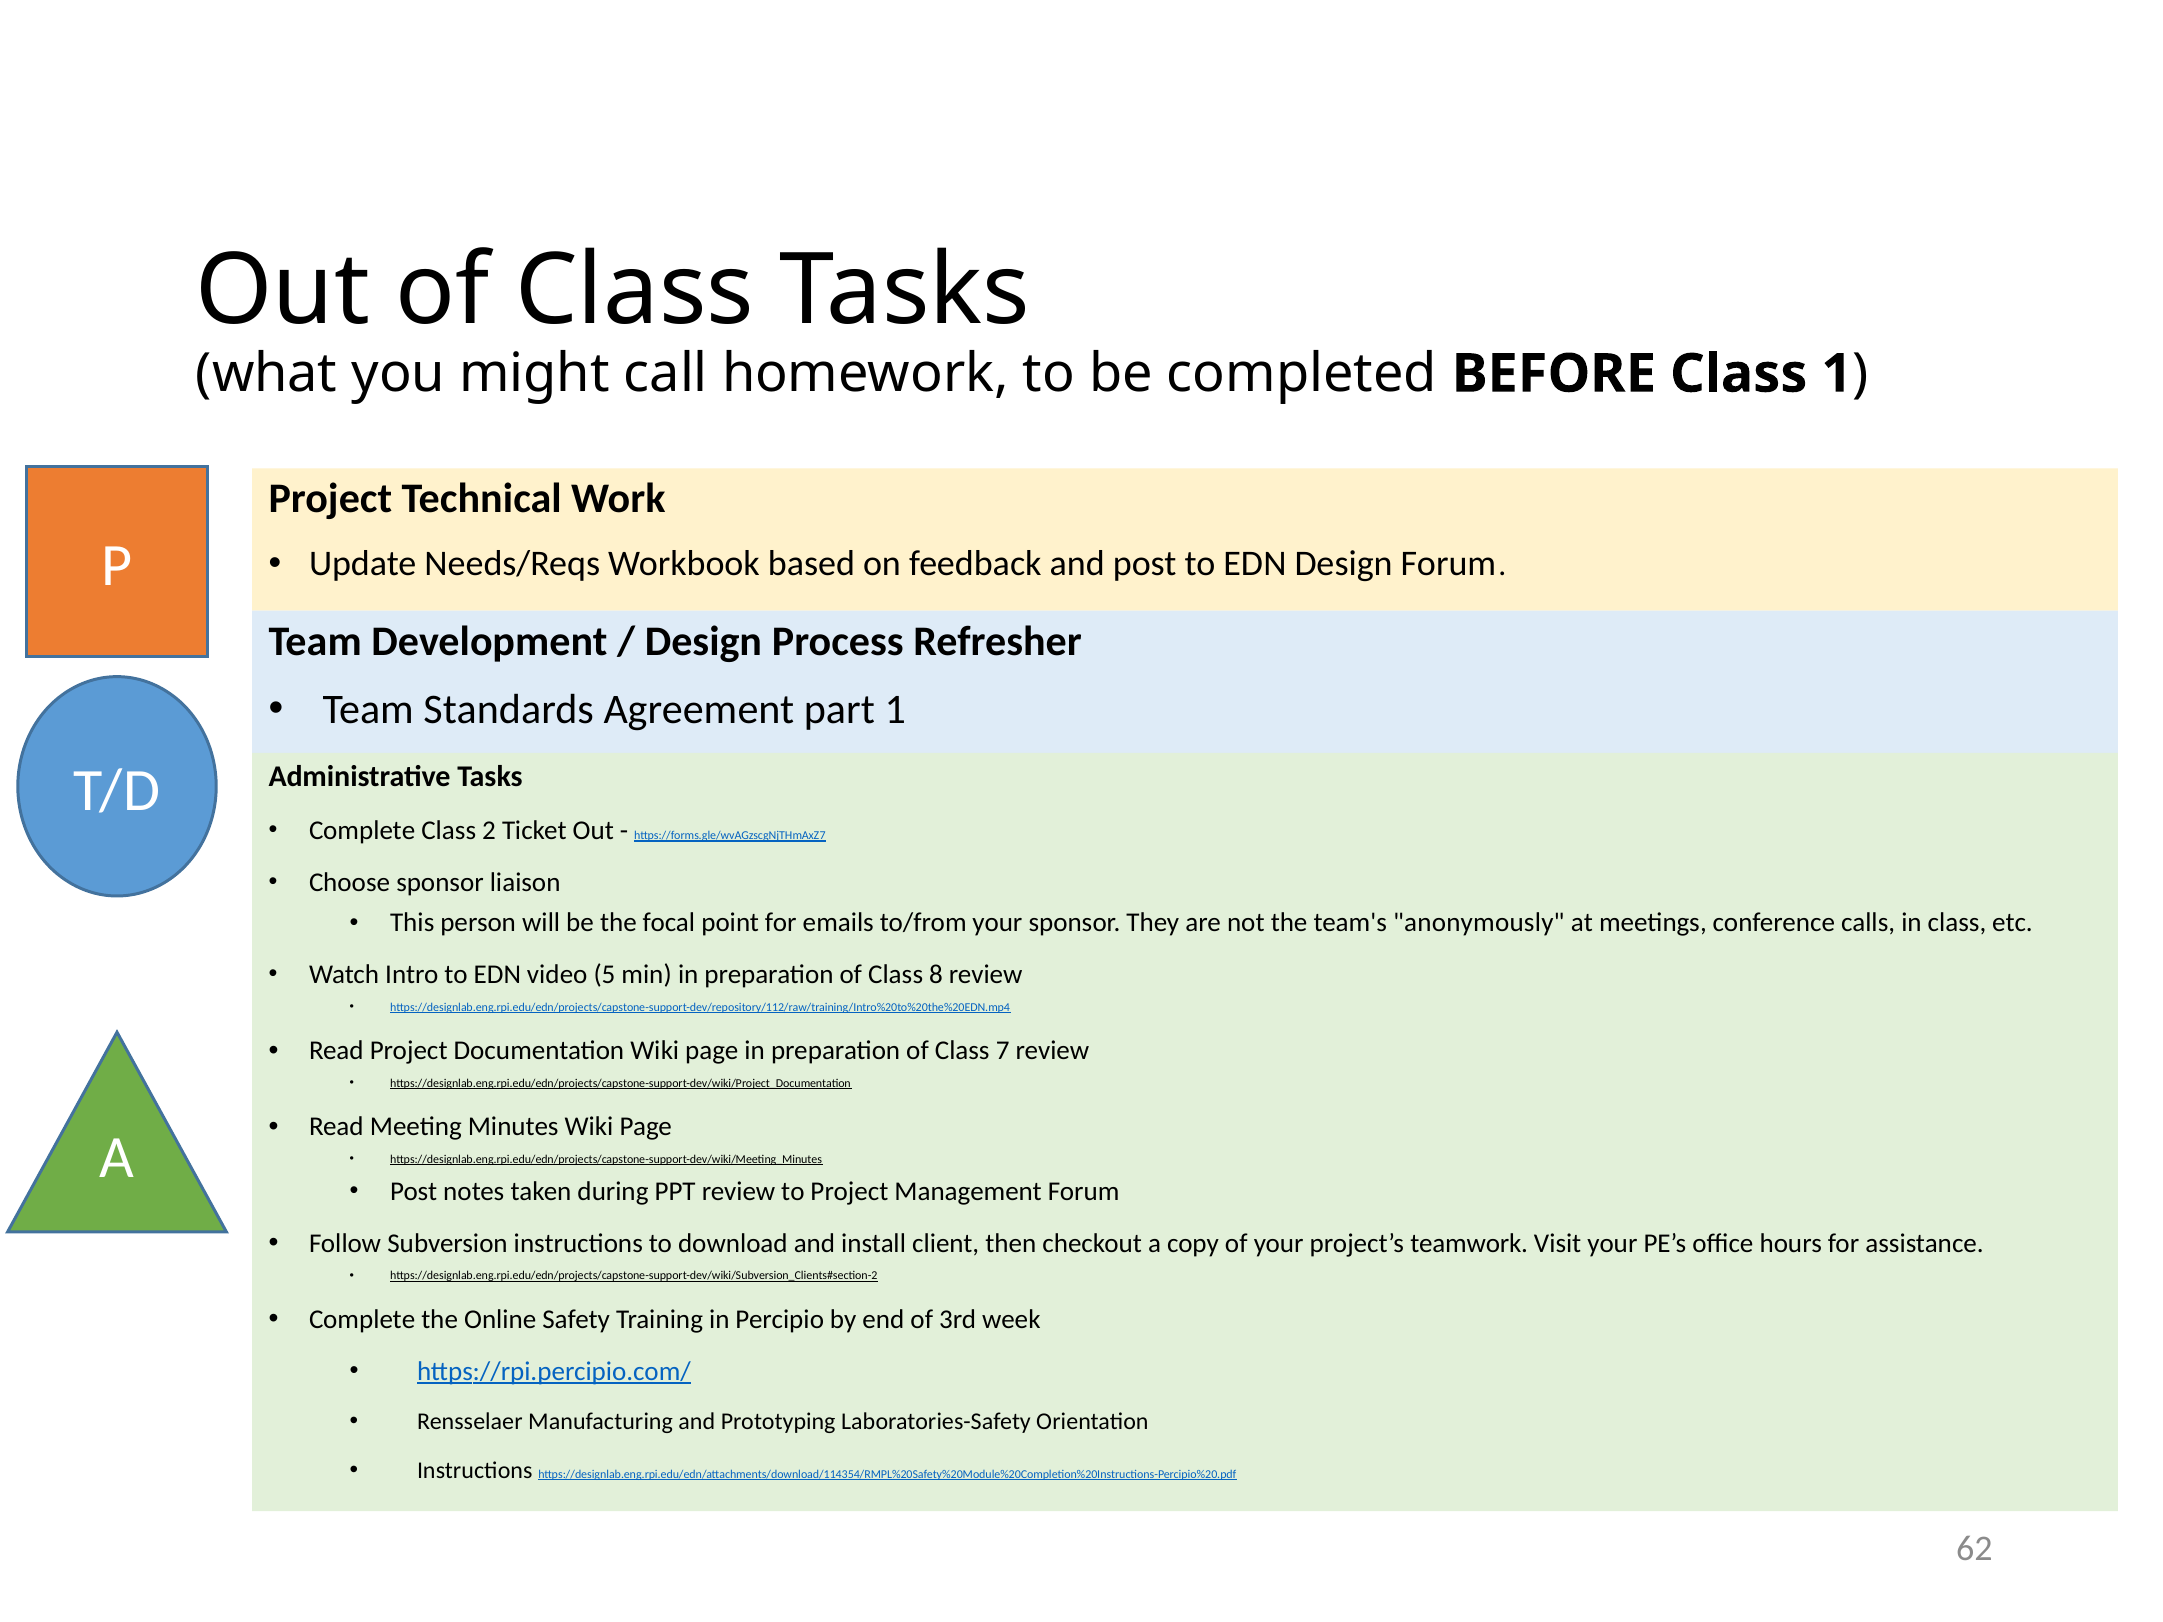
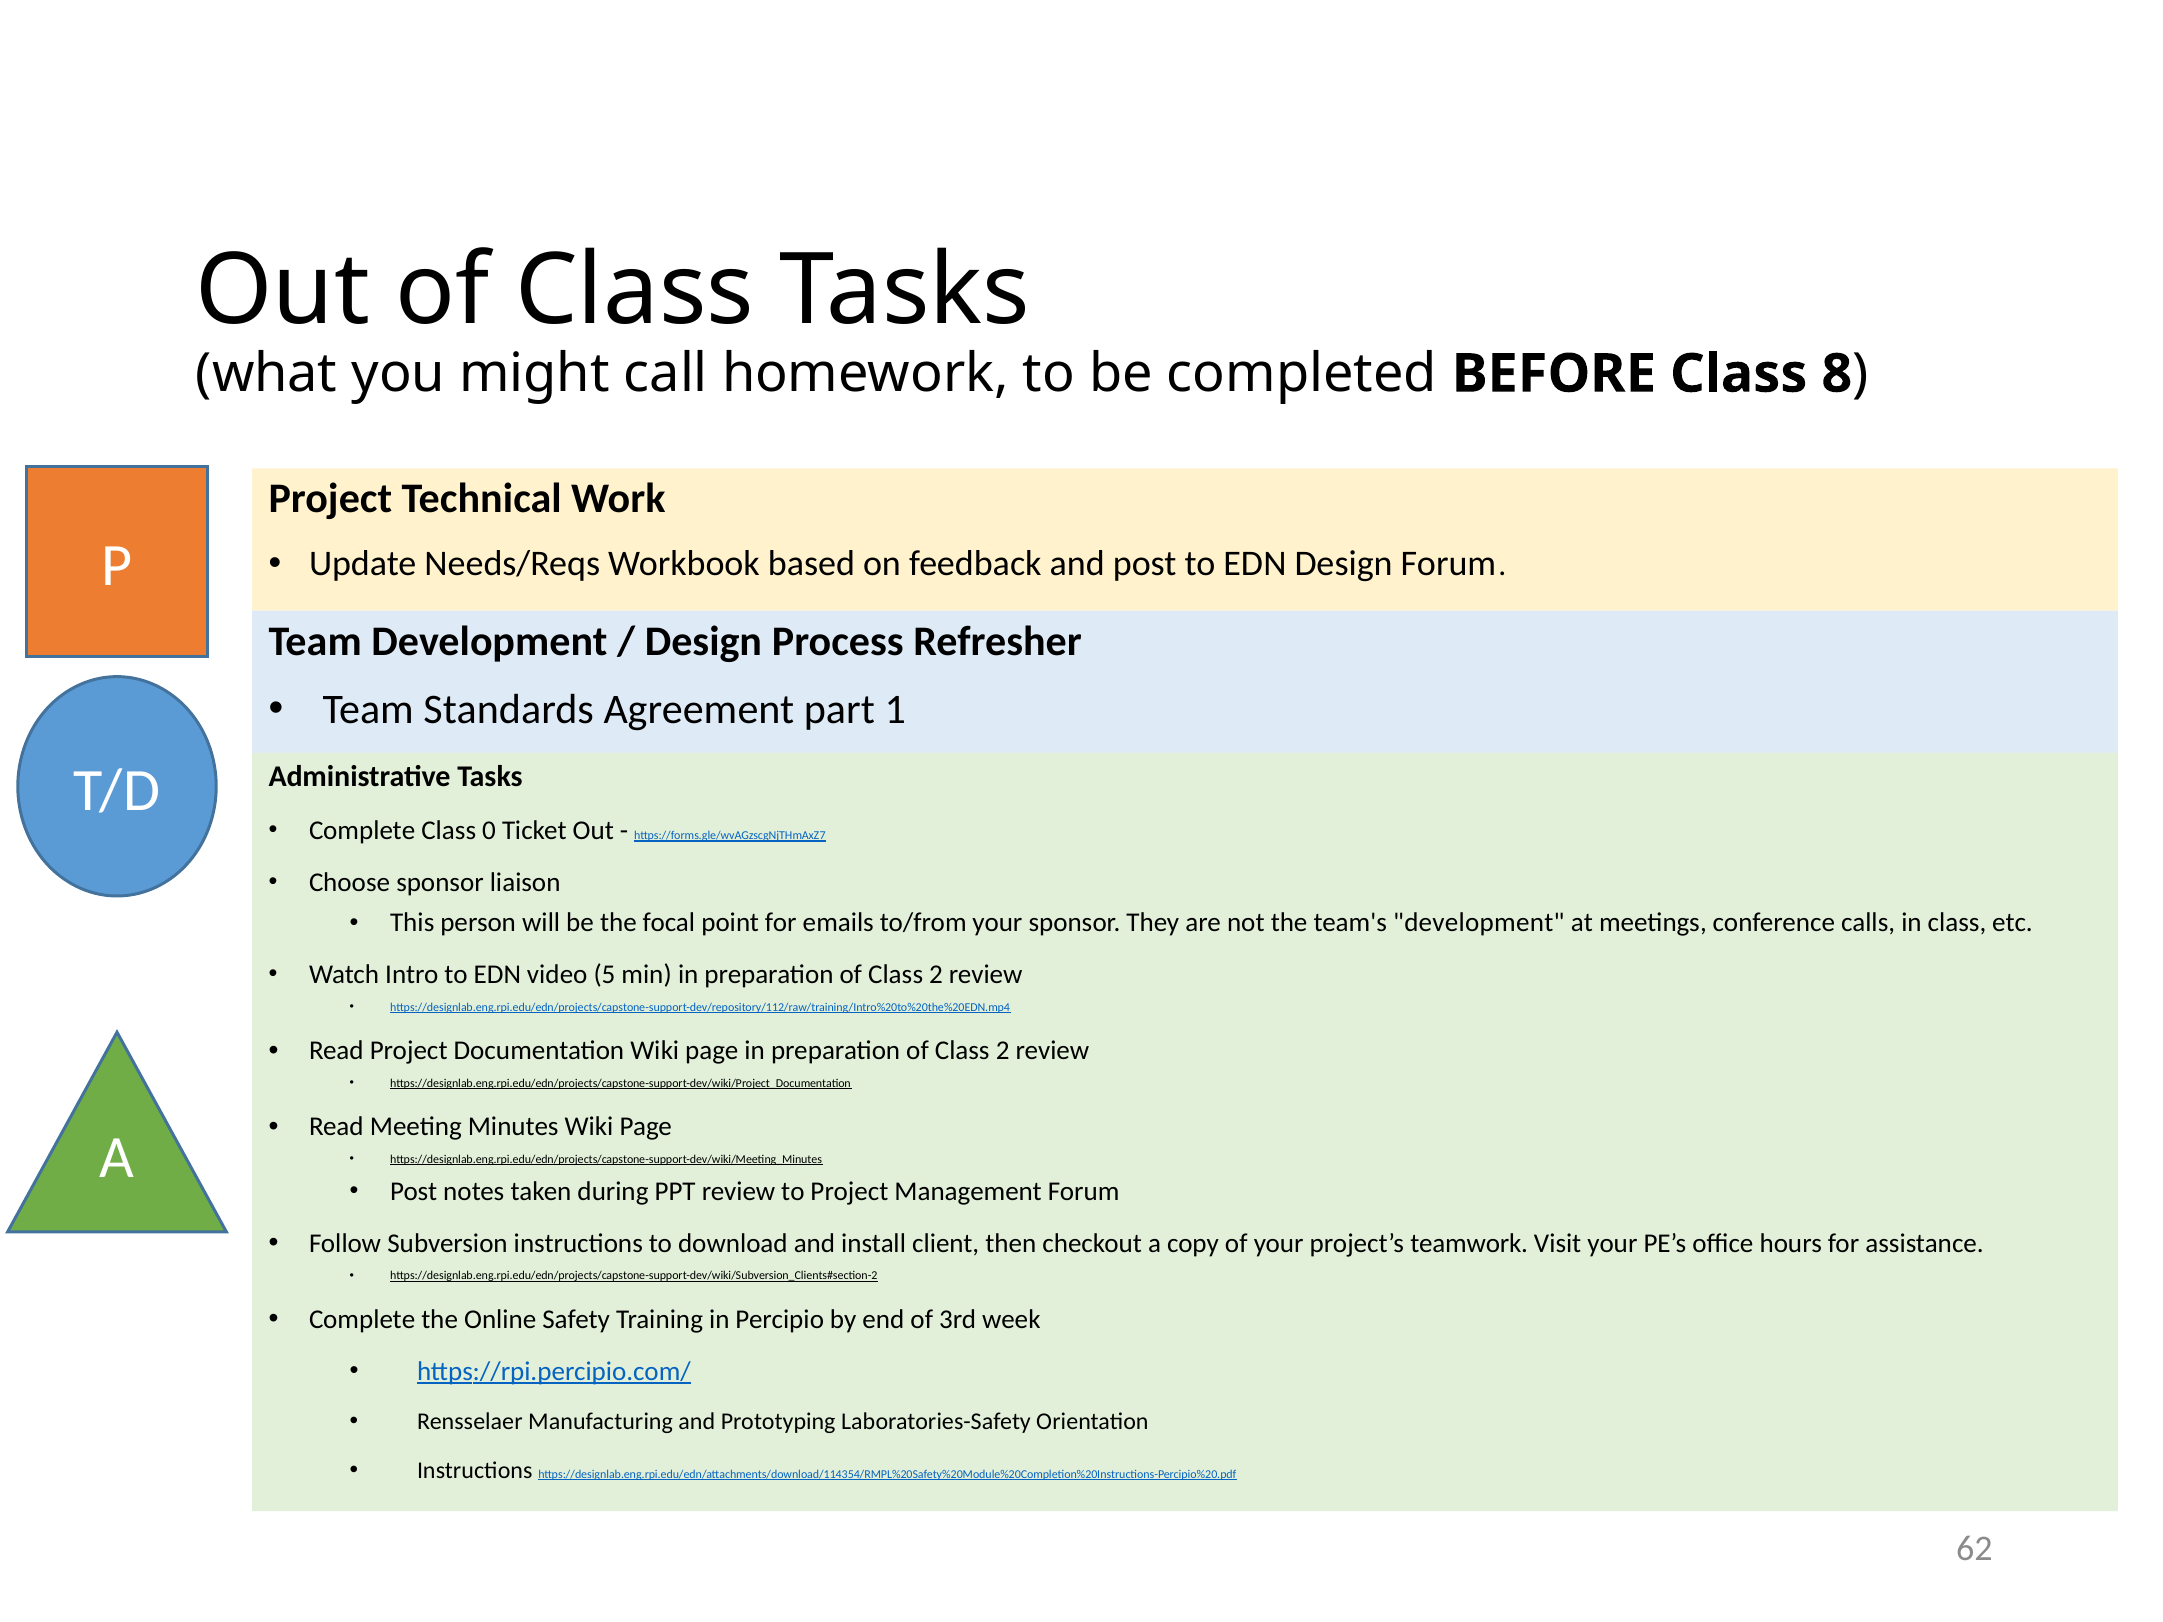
Class 1: 1 -> 8 (1837, 374)
2: 2 -> 0 (489, 831)
team's anonymously: anonymously -> development (1479, 923)
8: 8 -> 2 (936, 975)
7: 7 -> 2 (1003, 1051)
